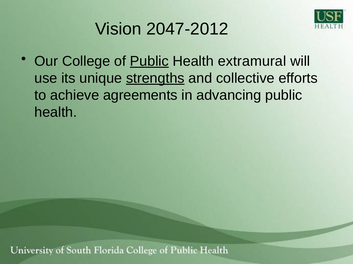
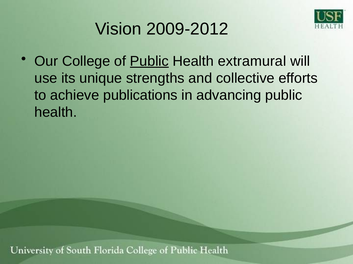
2047-2012: 2047-2012 -> 2009-2012 (187, 29)
strengths underline: present -> none (155, 78)
agreements: agreements -> publications (140, 95)
